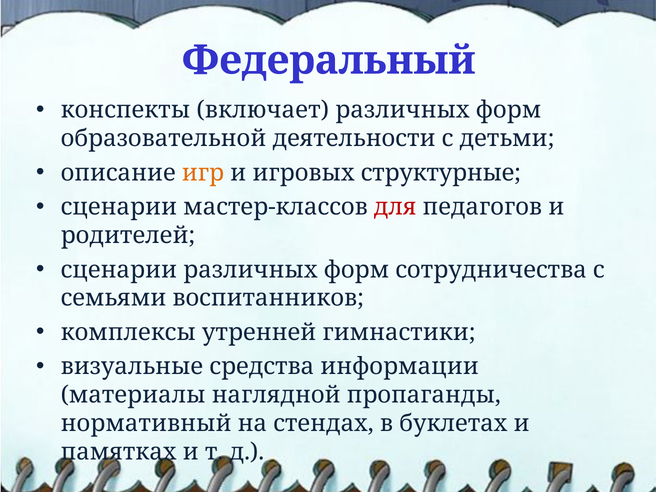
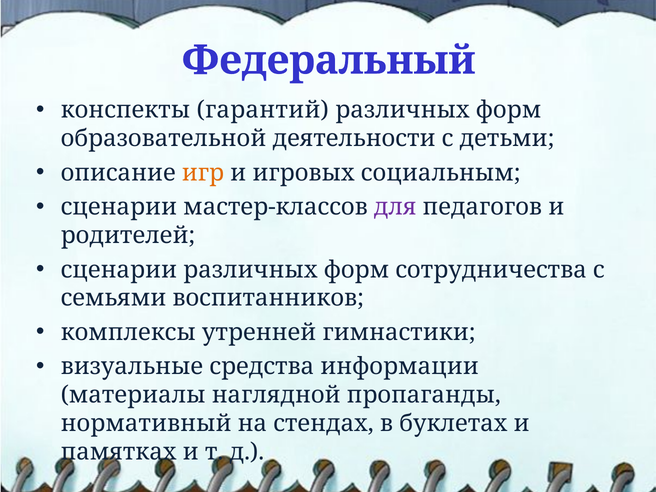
включает: включает -> гарантий (263, 110)
структурные: структурные -> социальным (441, 173)
для colour: red -> purple (395, 207)
